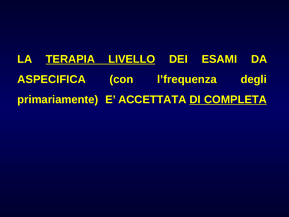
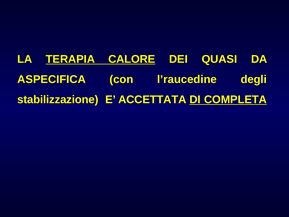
LIVELLO: LIVELLO -> CALORE (132, 59)
ESAMI: ESAMI -> QUASI (219, 59)
l’frequenza: l’frequenza -> l’raucedine (187, 79)
primariamente: primariamente -> stabilizzazione (58, 100)
